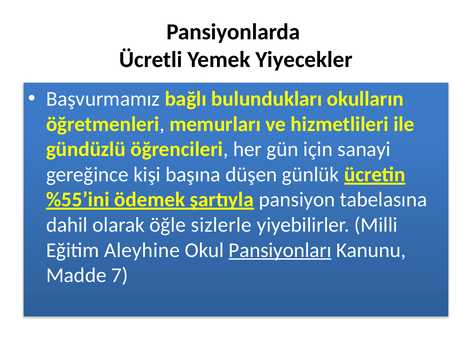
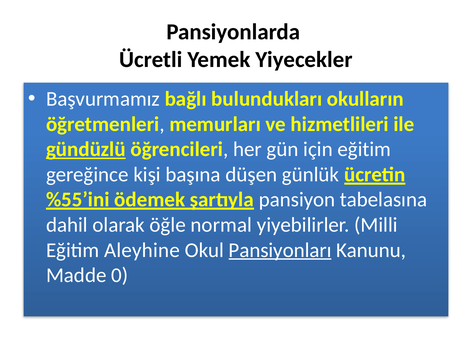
gündüzlü underline: none -> present (86, 149)
için sanayi: sanayi -> eğitim (364, 149)
sizlerle: sizlerle -> normal (221, 225)
7: 7 -> 0 (120, 275)
